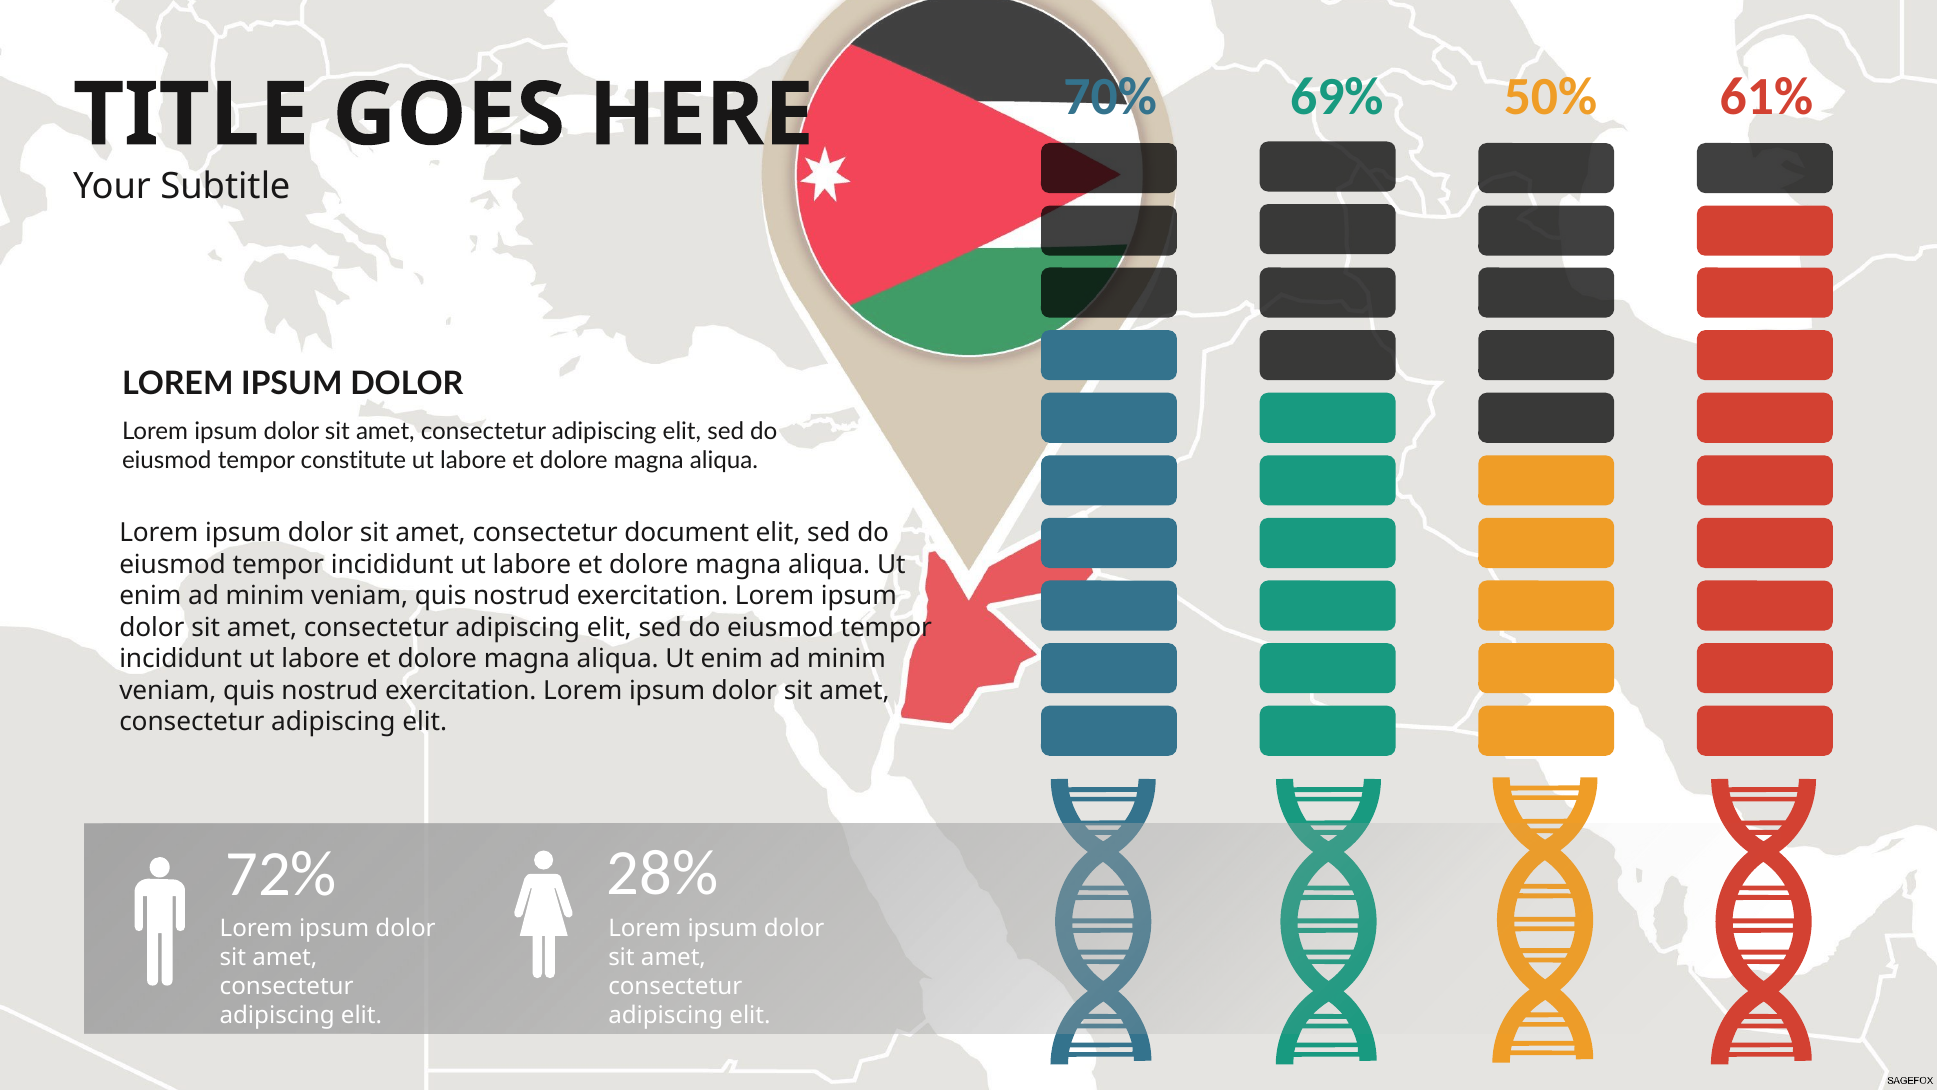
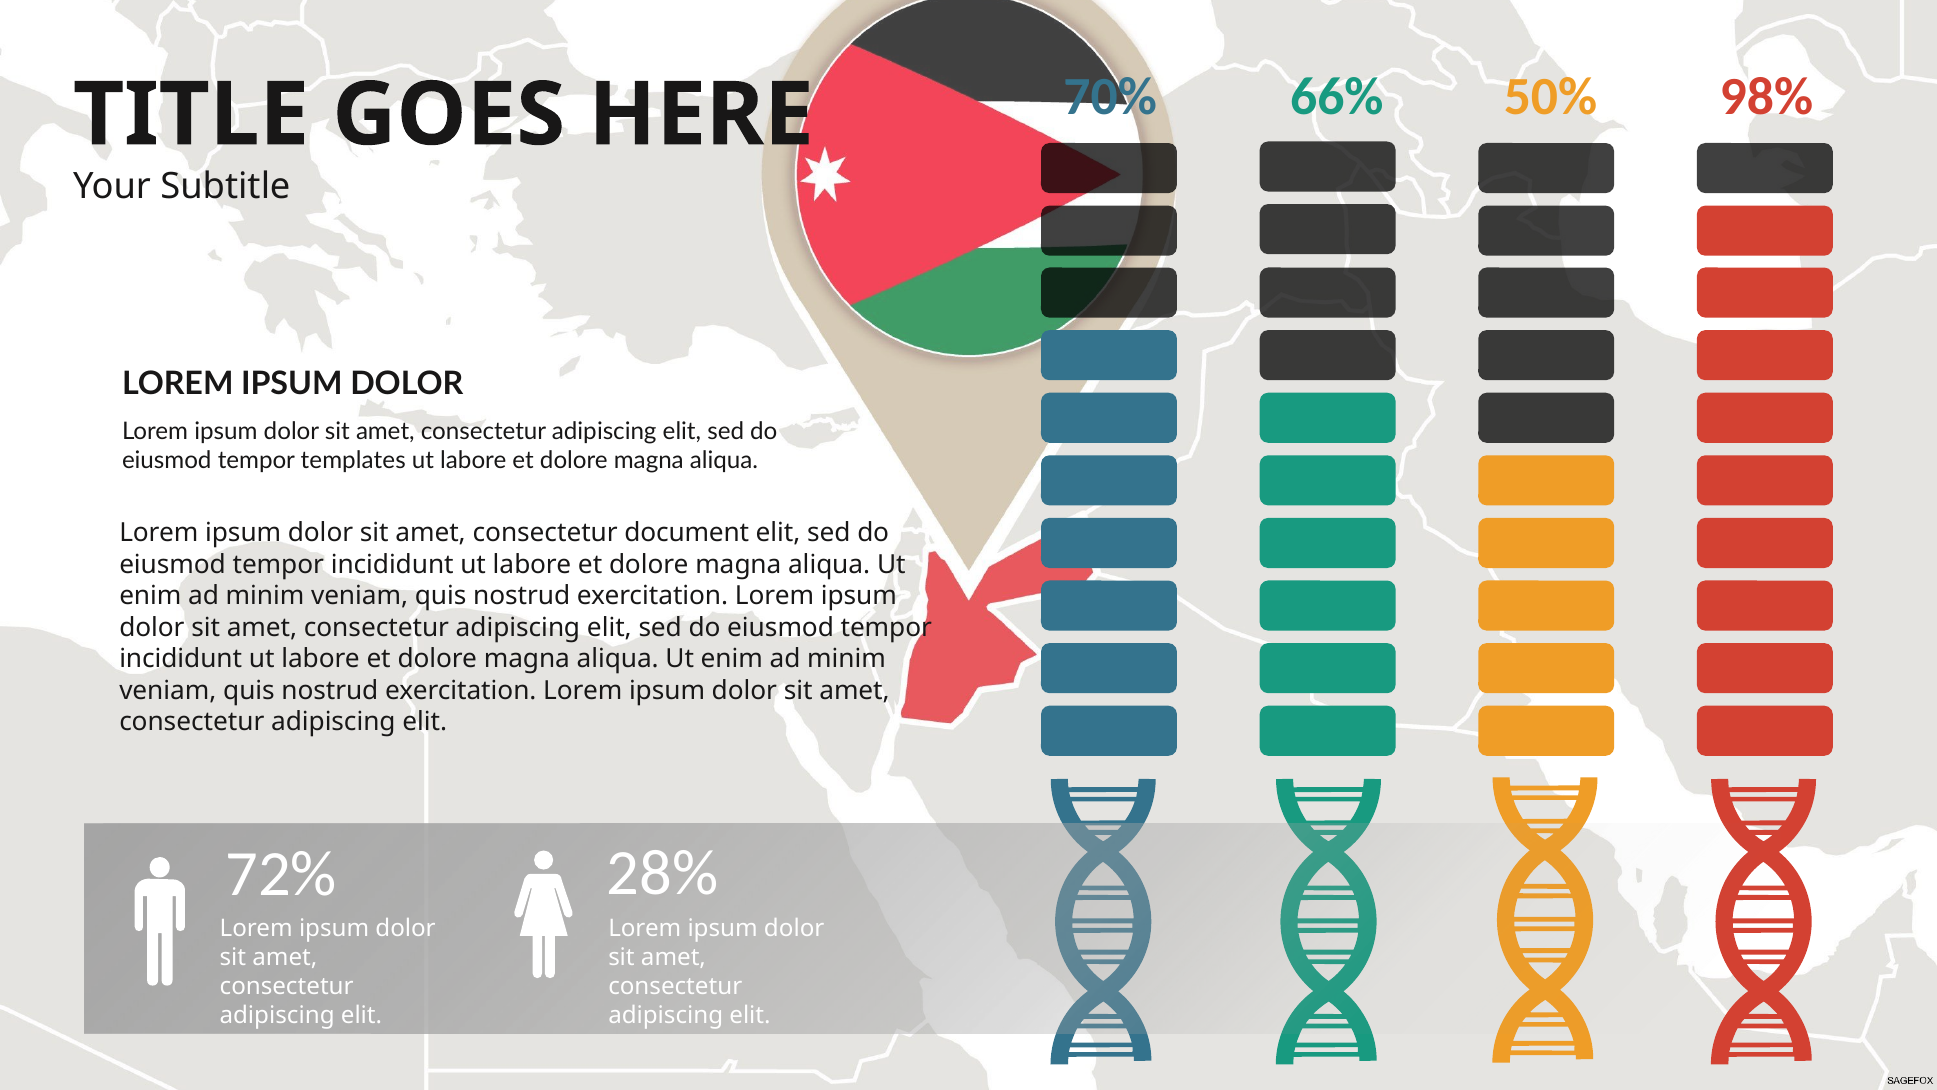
69%: 69% -> 66% (1337, 97)
61%: 61% -> 98% (1766, 97)
constitute: constitute -> templates (353, 460)
